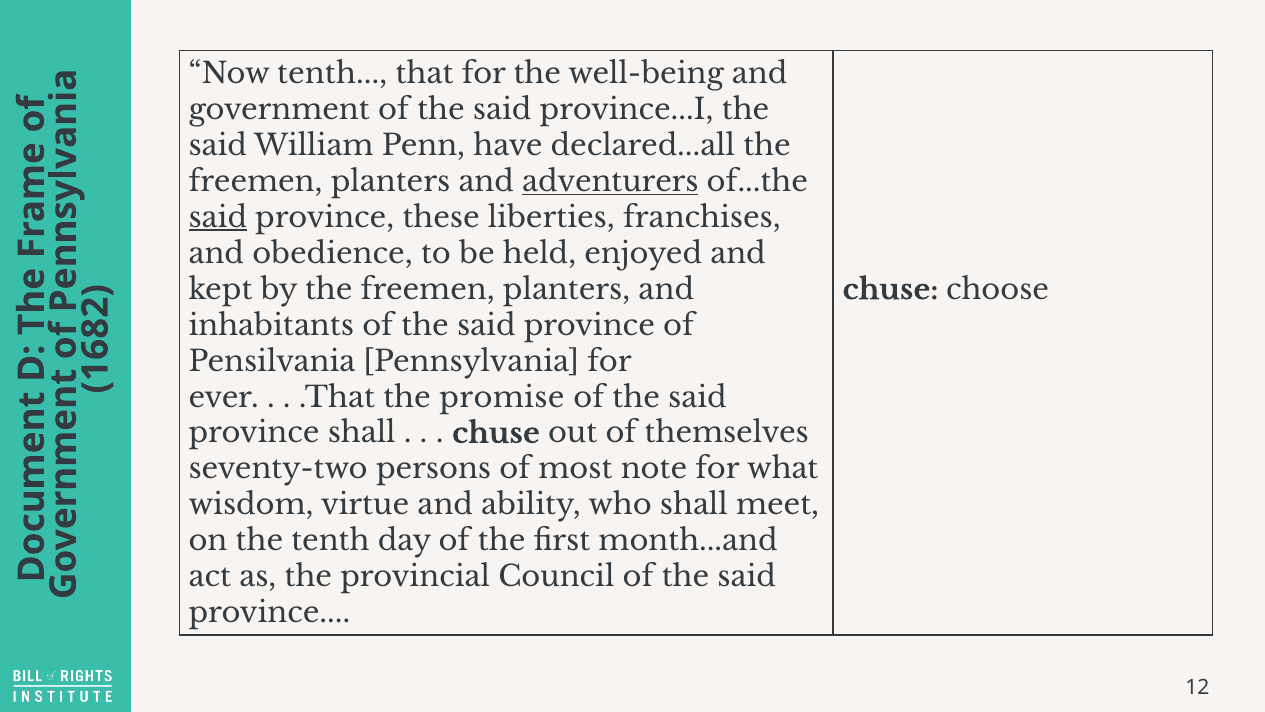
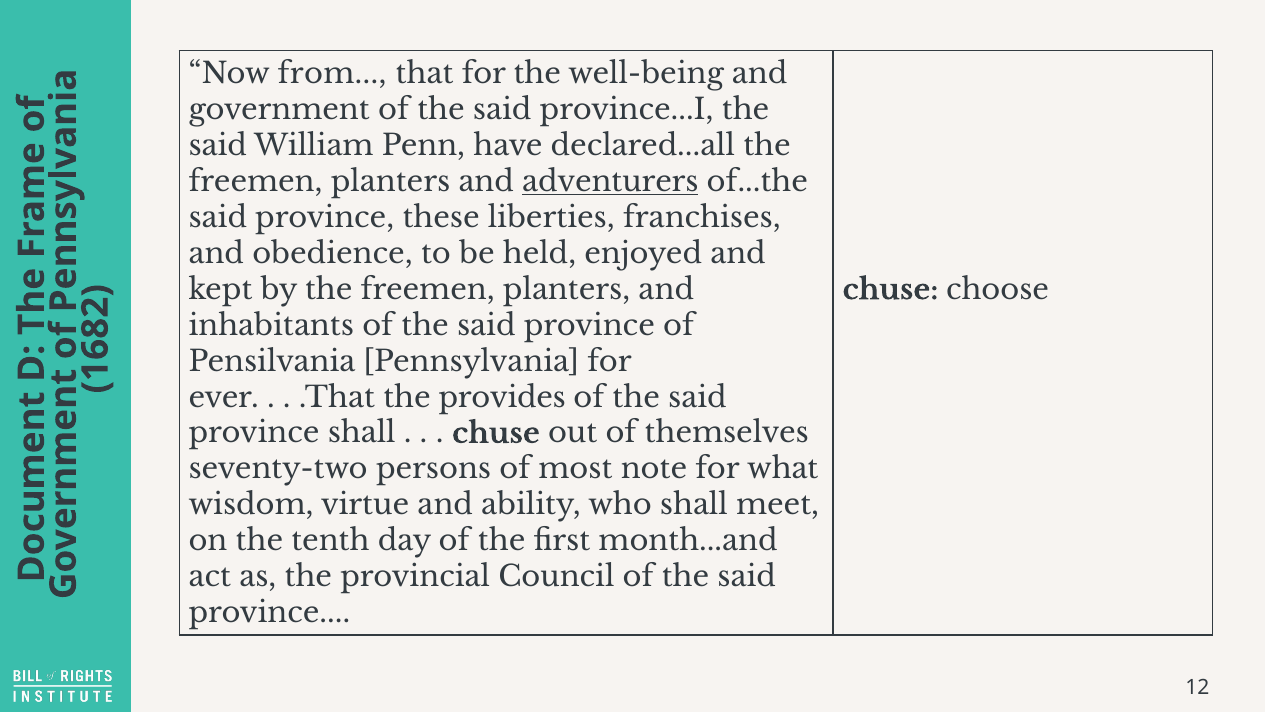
Now tenth: tenth -> from (332, 74)
said underline: present -> none (218, 218)
promise: promise -> provides (502, 397)
